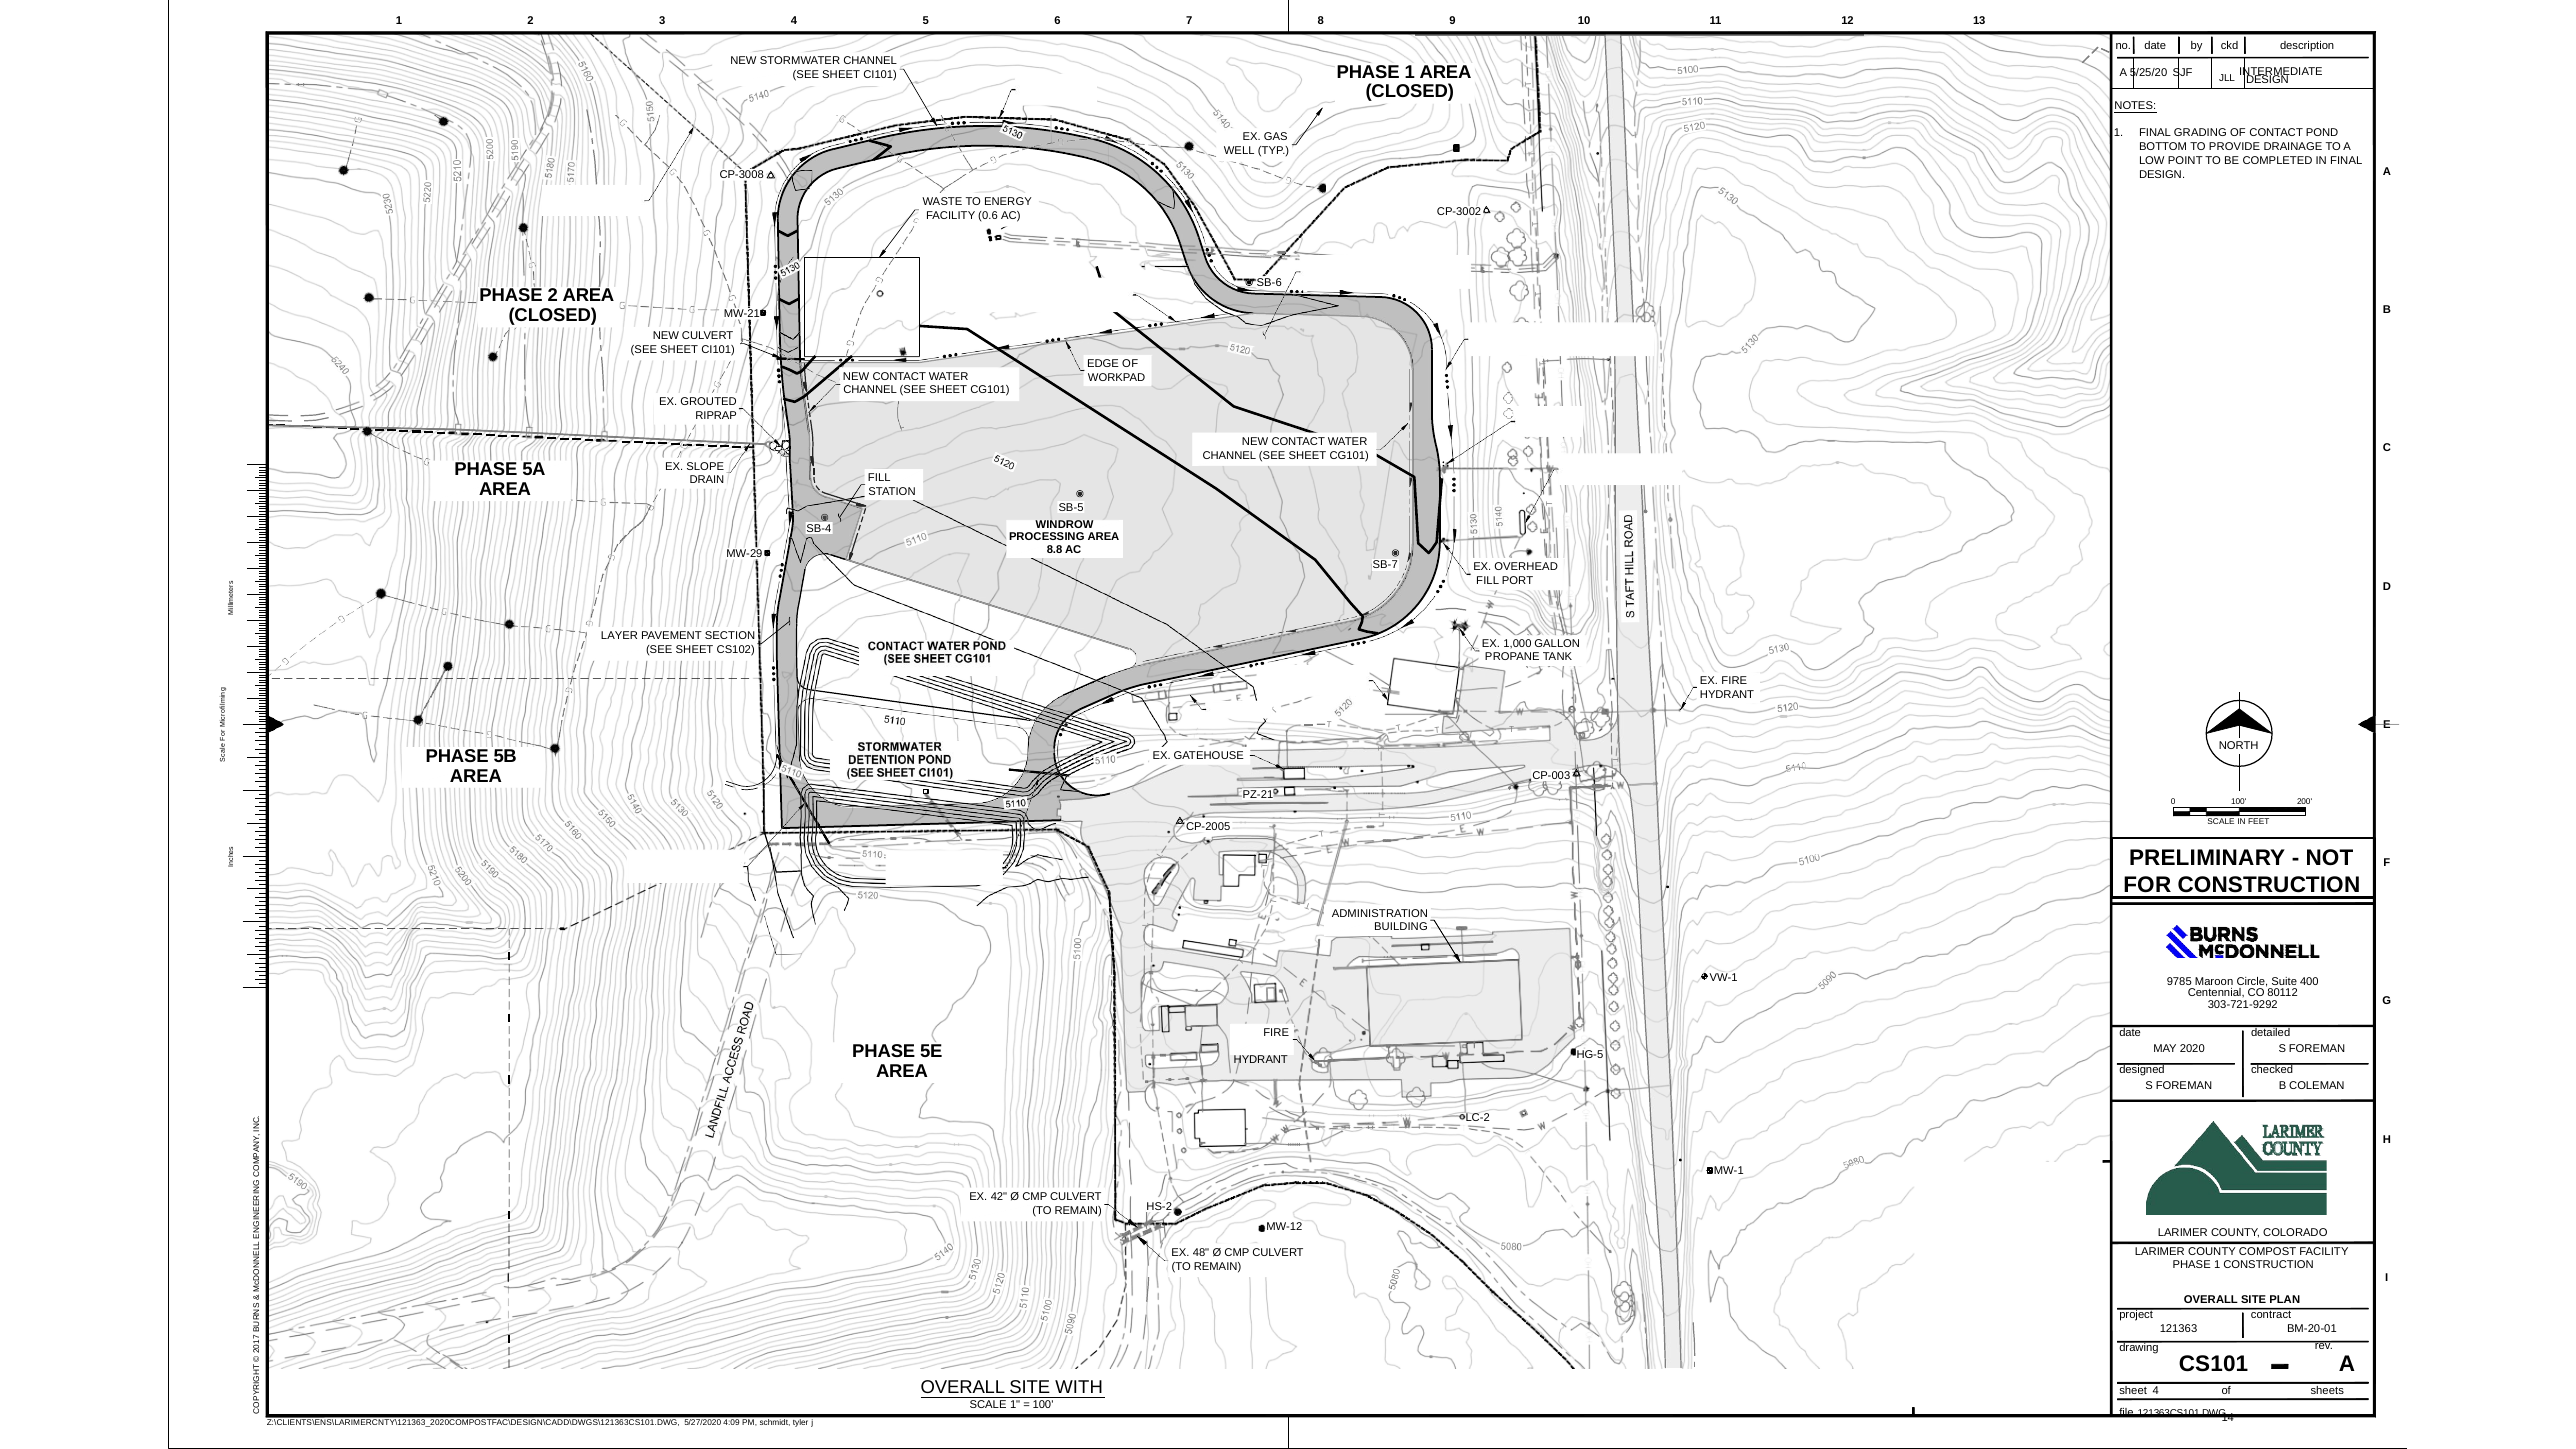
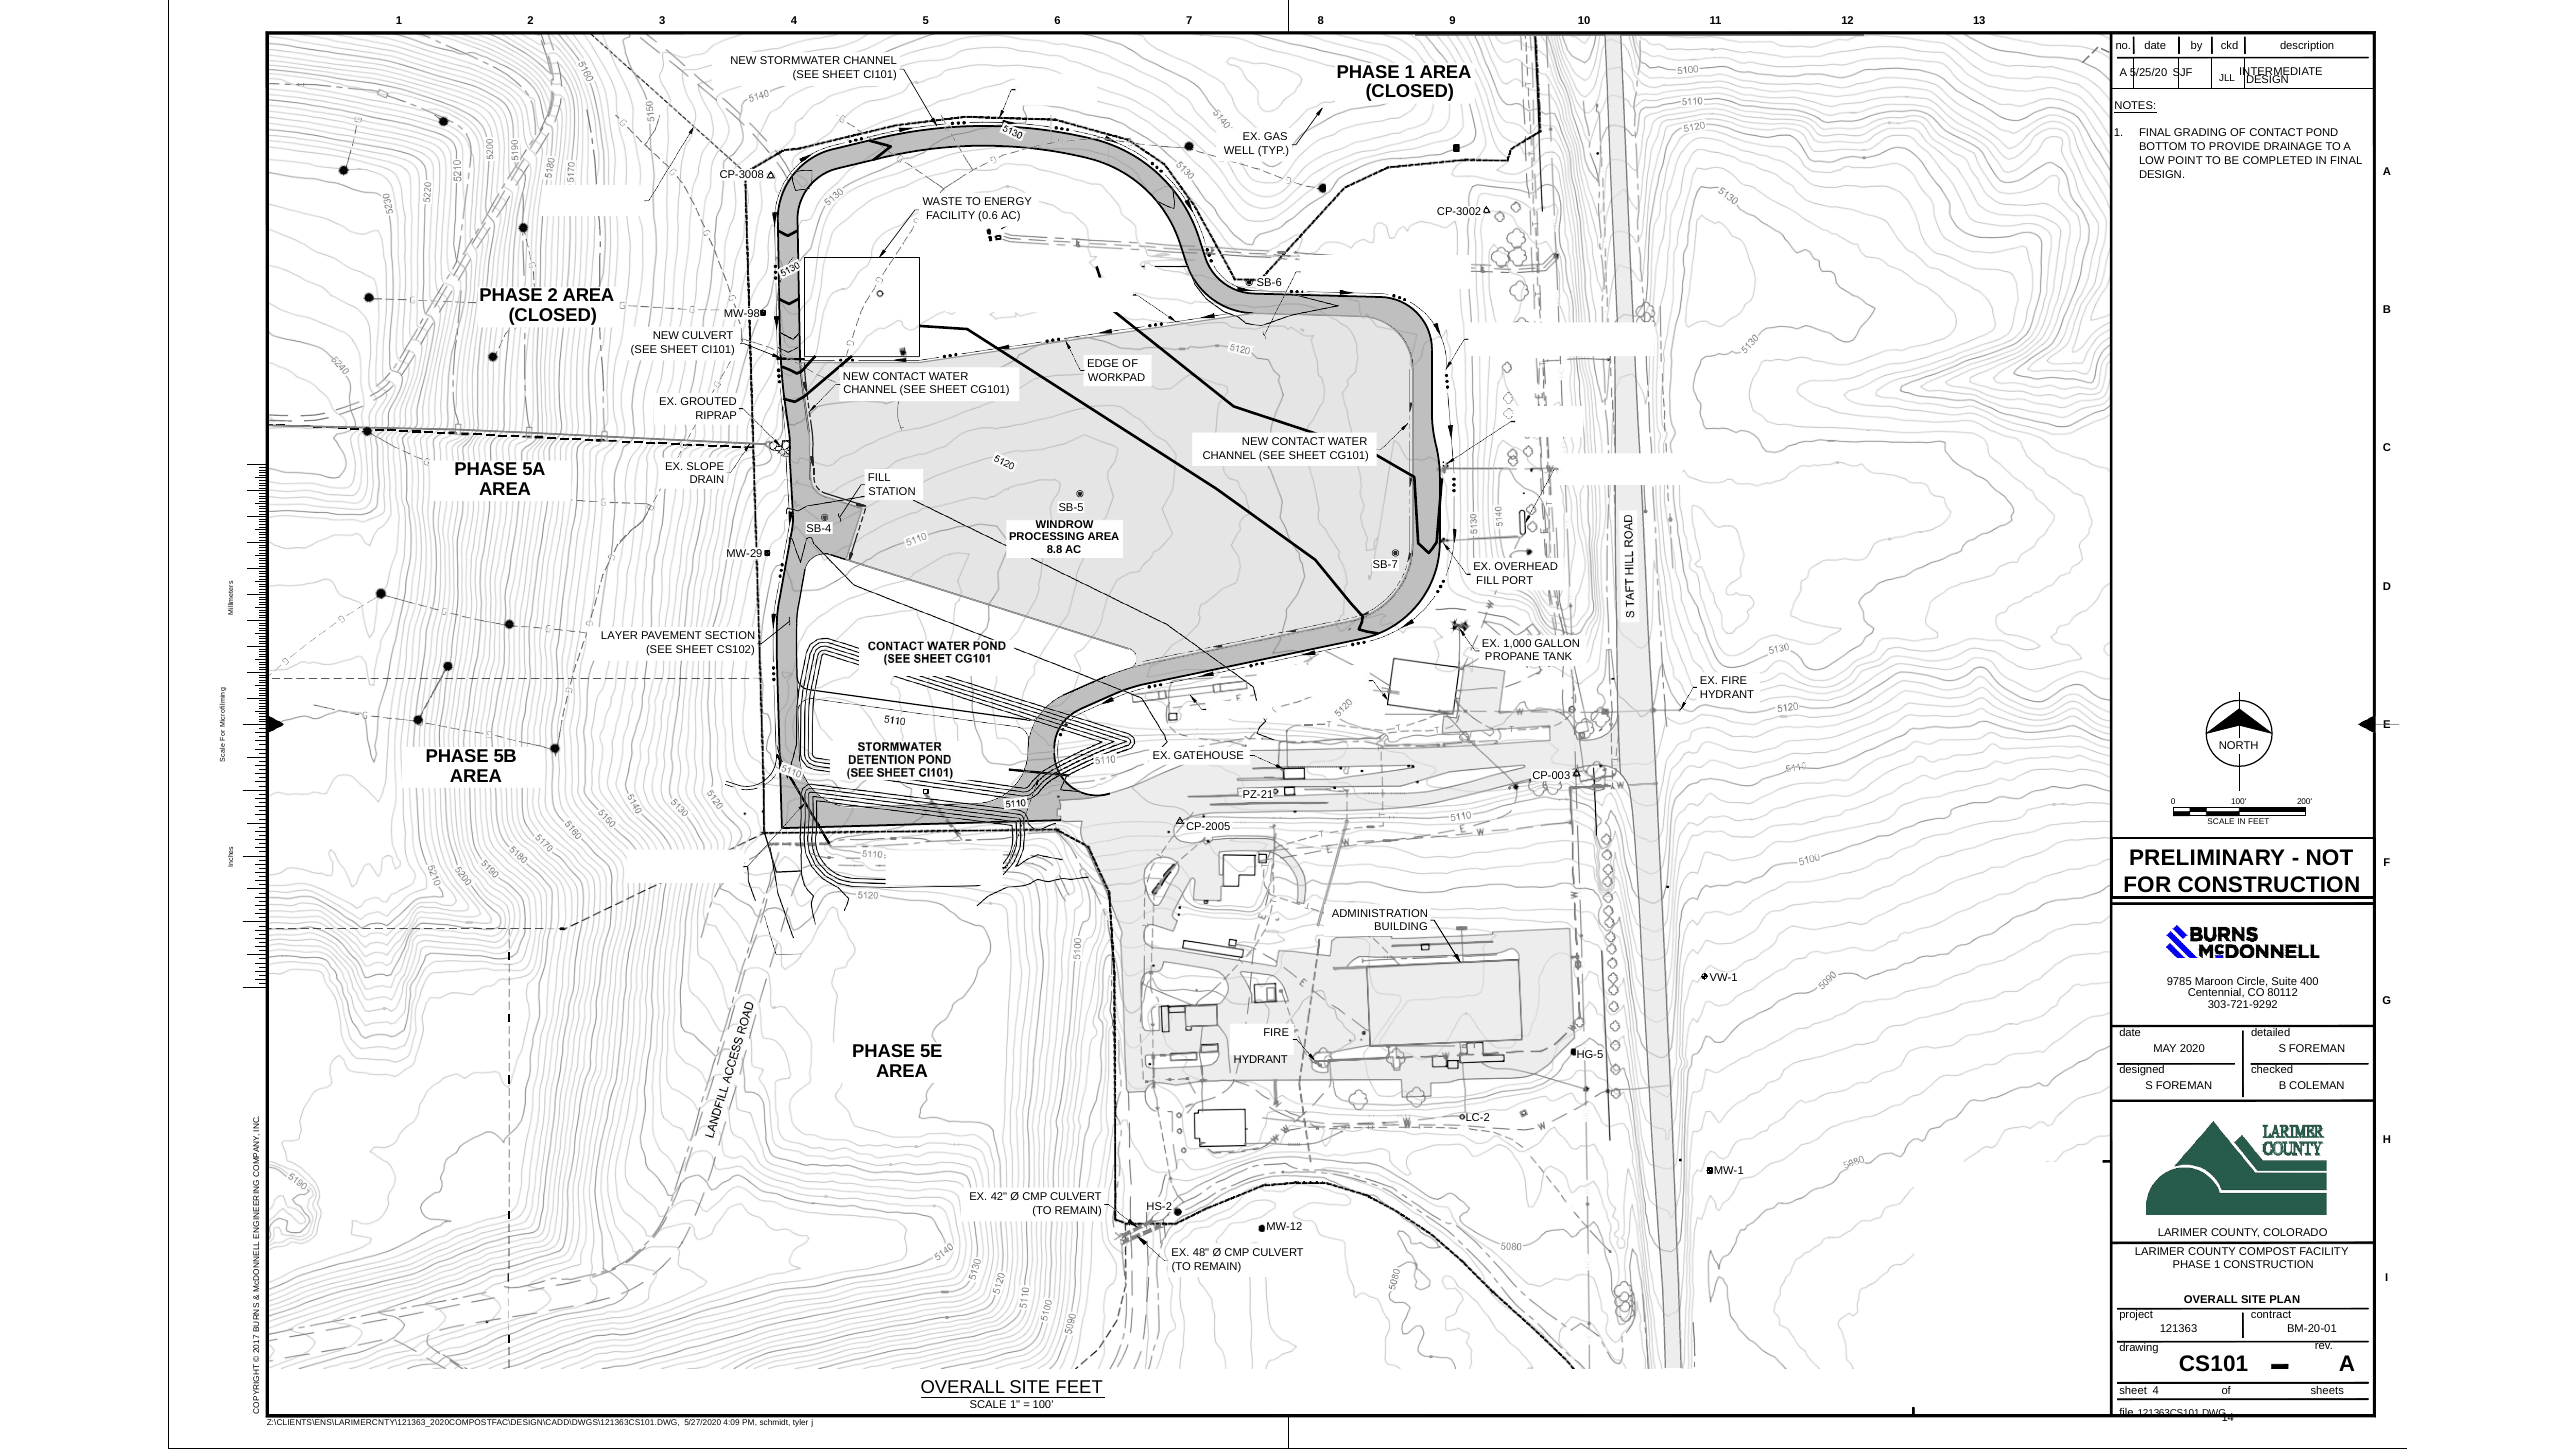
MW-21: MW-21 -> MW-98 (742, 314)
SITE WITH: WITH -> FEET (1079, 1388)
